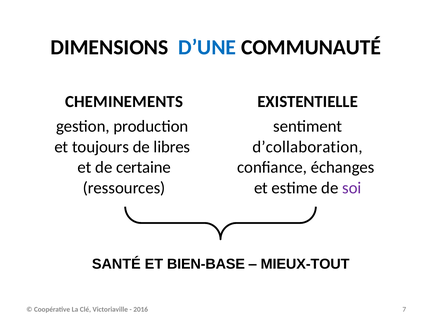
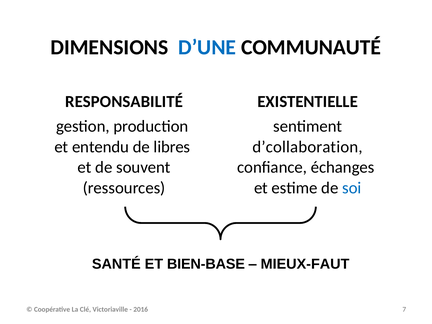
CHEMINEMENTS: CHEMINEMENTS -> RESPONSABILITÉ (124, 101)
toujours: toujours -> entendu (101, 147)
certaine: certaine -> souvent (143, 167)
soi colour: purple -> blue (352, 188)
MIEUX-TOUT: MIEUX-TOUT -> MIEUX-FAUT (305, 264)
